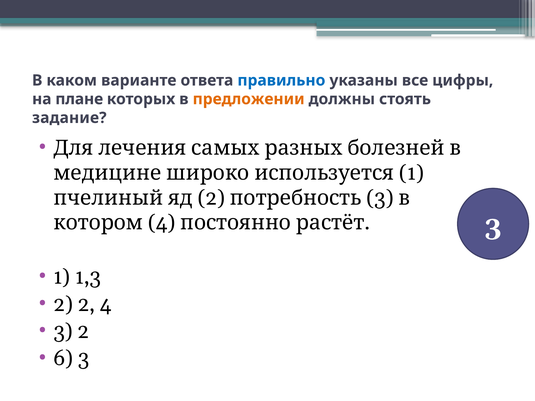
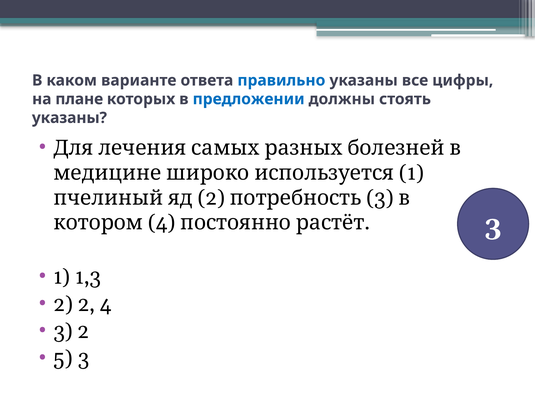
предложении colour: orange -> blue (249, 99)
задание: задание -> указаны (69, 118)
6: 6 -> 5 (63, 359)
